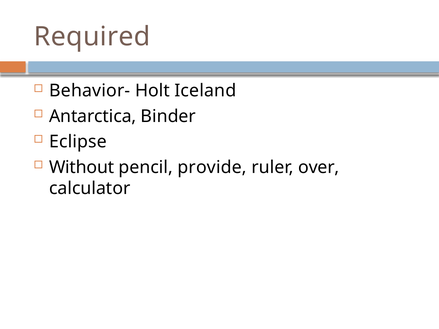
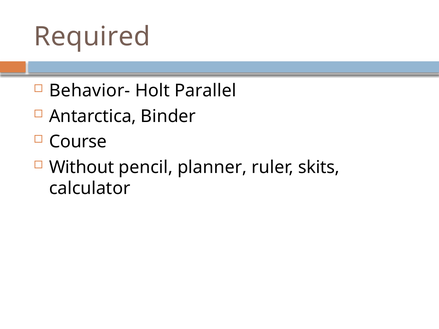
Iceland: Iceland -> Parallel (205, 91)
Eclipse: Eclipse -> Course (78, 142)
provide: provide -> planner (212, 167)
over: over -> skits (319, 167)
